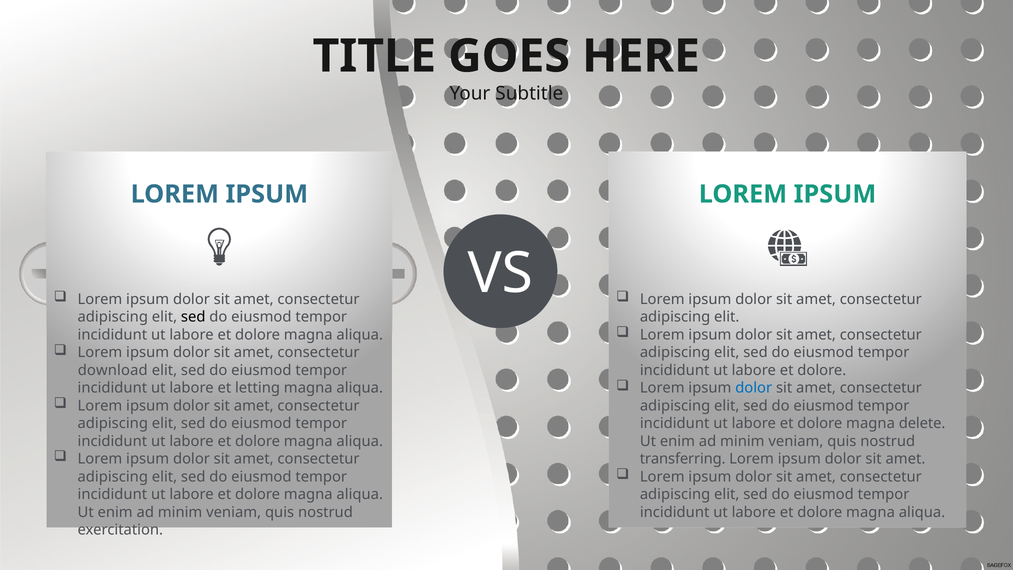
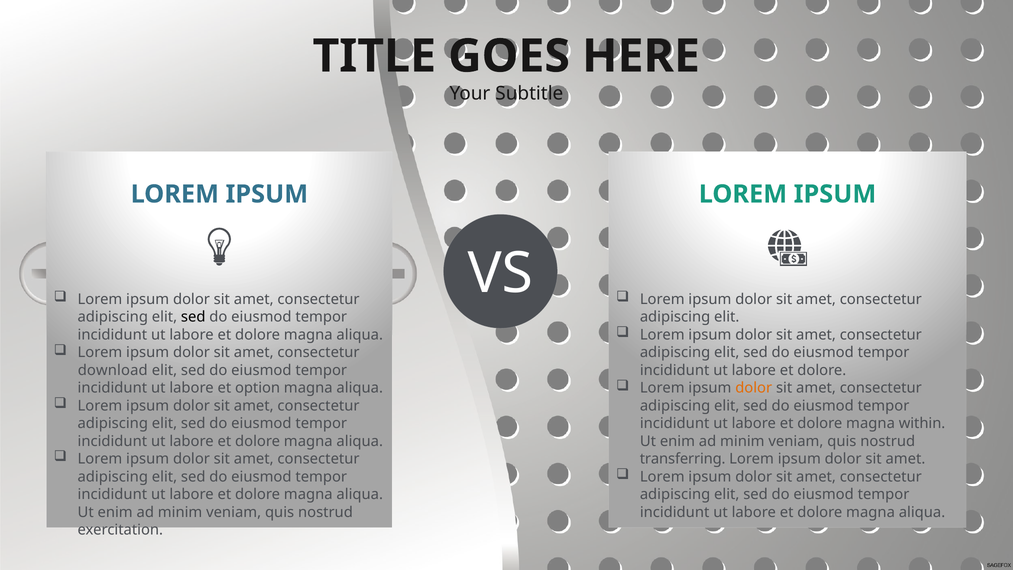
dolor colour: blue -> orange (754, 388)
letting: letting -> option (258, 388)
delete: delete -> within (922, 423)
